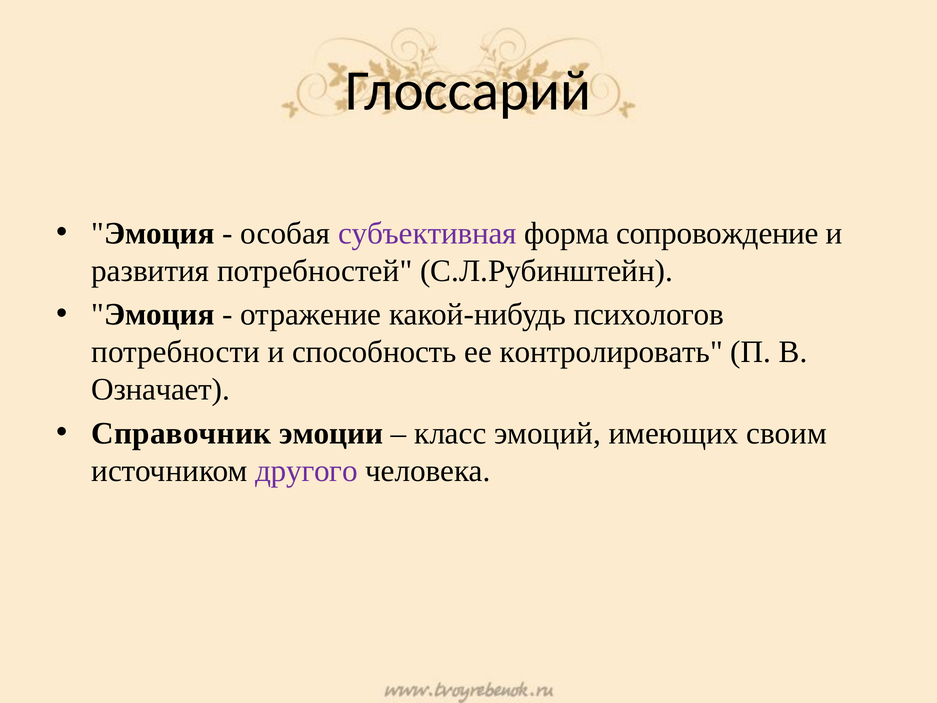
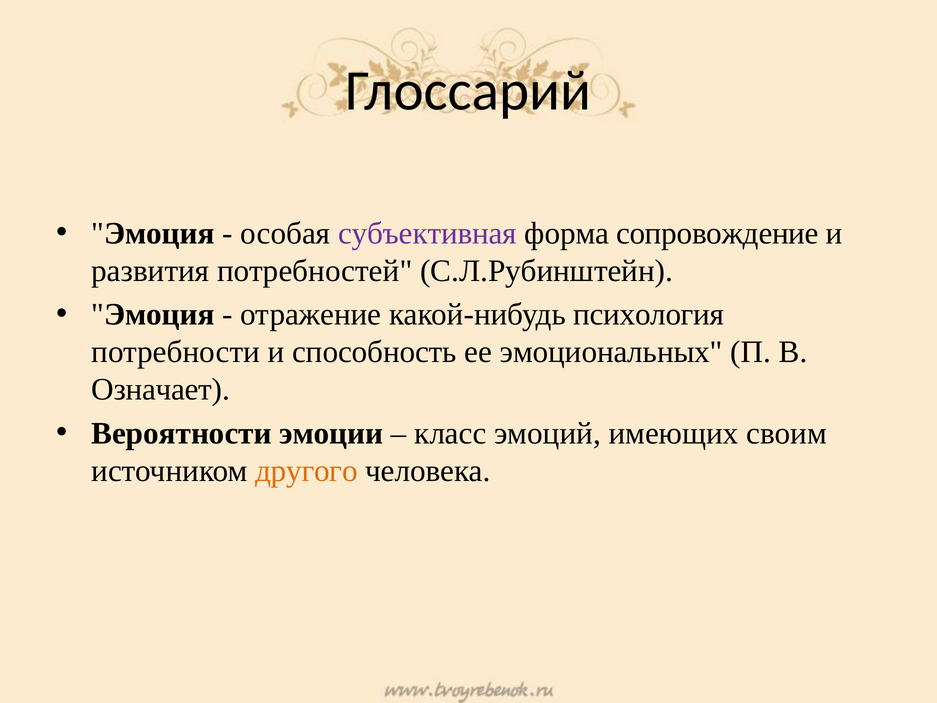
психологов: психологов -> психология (649, 315)
контролировать: контролировать -> эмоциональных (611, 352)
Справочник: Справочник -> Вероятности (182, 433)
другого colour: purple -> orange (306, 471)
